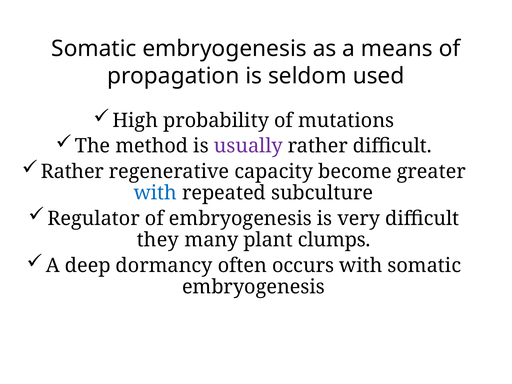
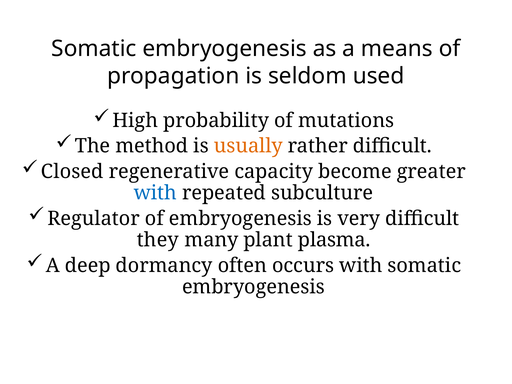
usually colour: purple -> orange (248, 146)
Rather: Rather -> Closed (72, 172)
clumps: clumps -> plasma (334, 240)
